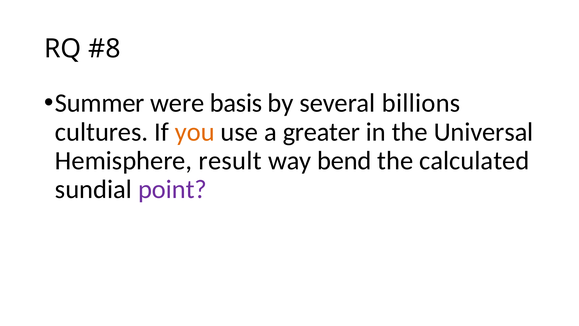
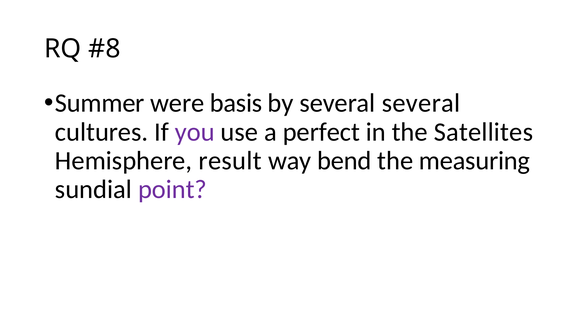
several billions: billions -> several (421, 103)
you colour: orange -> purple (195, 132)
greater: greater -> perfect (321, 132)
Universal: Universal -> Satellites (483, 132)
calculated: calculated -> measuring (474, 160)
